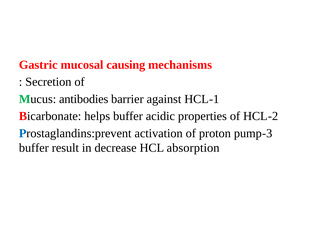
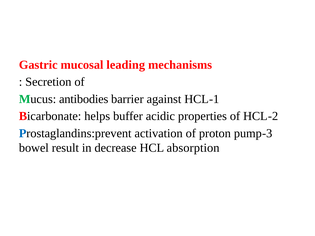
causing: causing -> leading (126, 65)
buffer: buffer -> bowel (34, 148)
